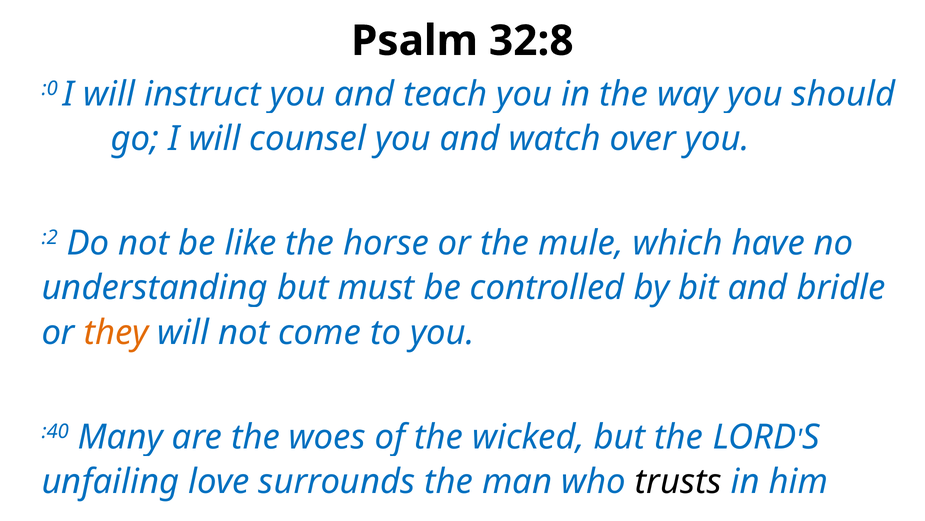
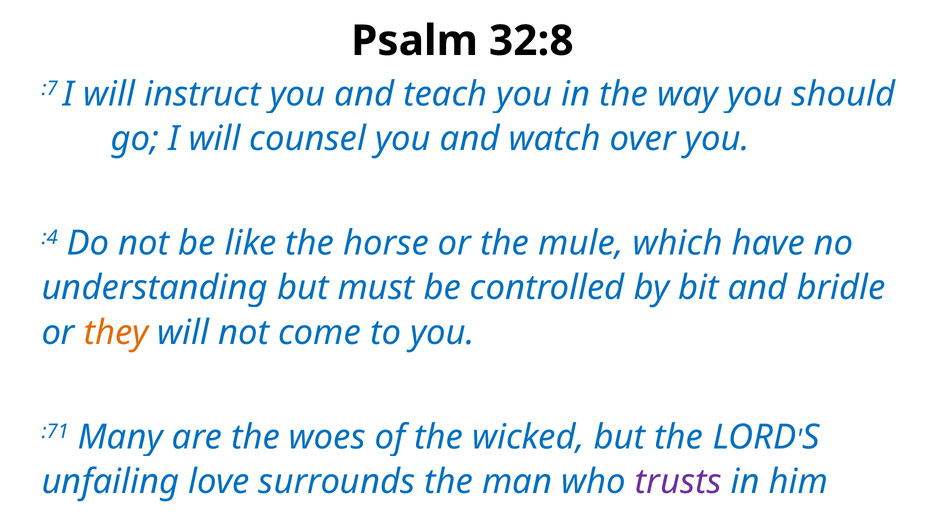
:0: :0 -> :7 (50, 89)
:2: :2 -> :4 (50, 238)
:40: :40 -> :71 (55, 431)
trusts colour: black -> purple (678, 481)
